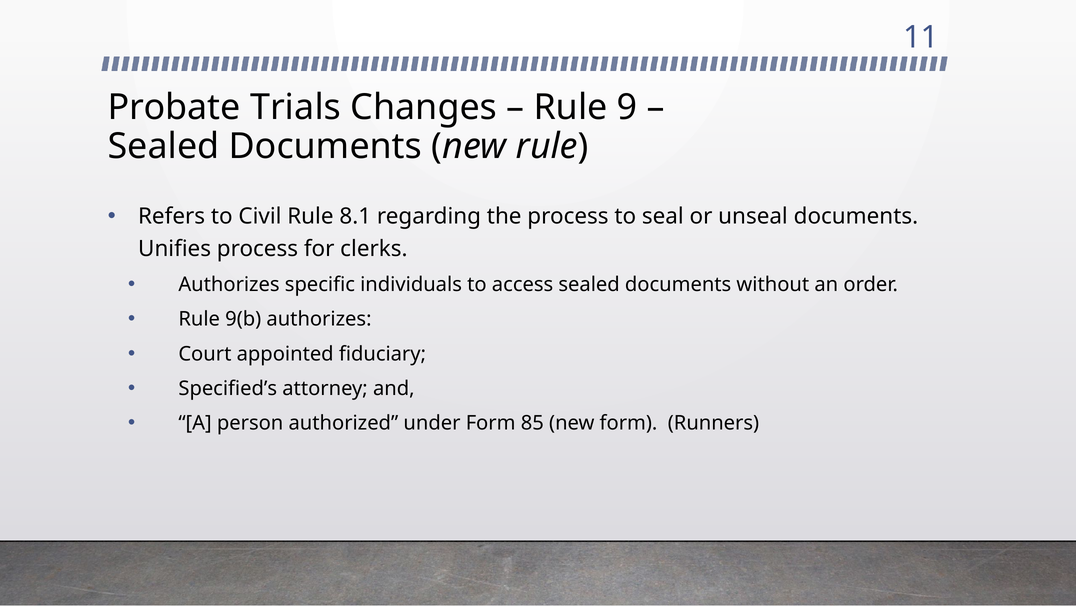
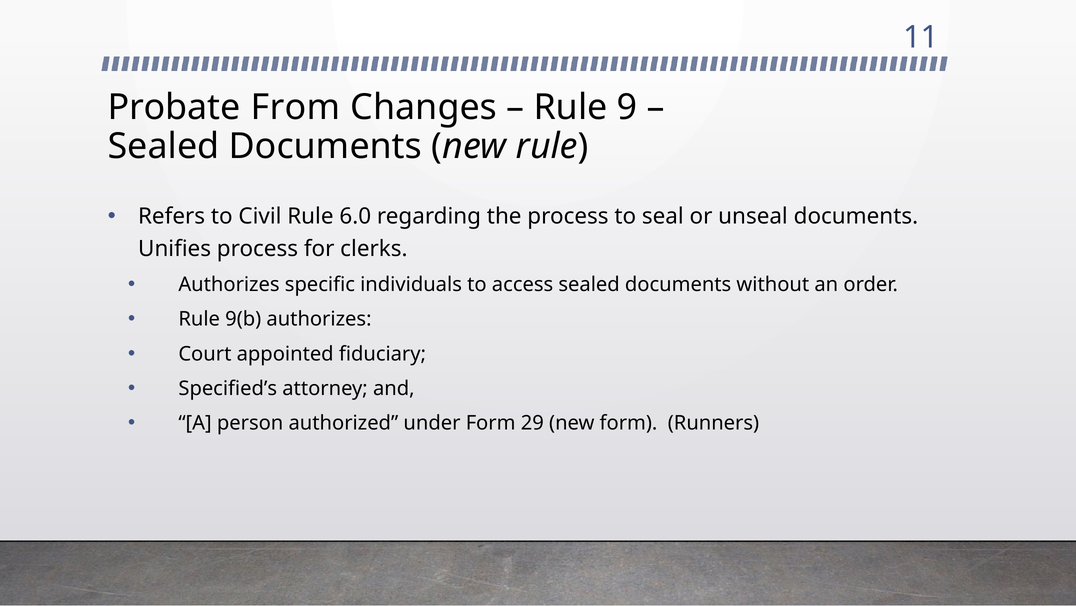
Trials: Trials -> From (295, 107)
8.1: 8.1 -> 6.0 (355, 216)
85: 85 -> 29 (532, 423)
